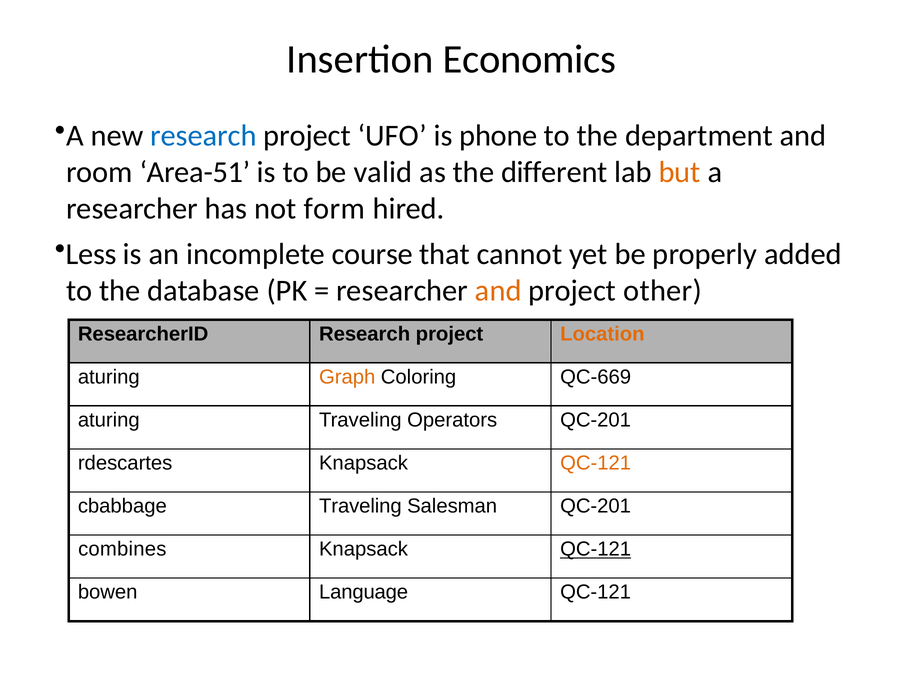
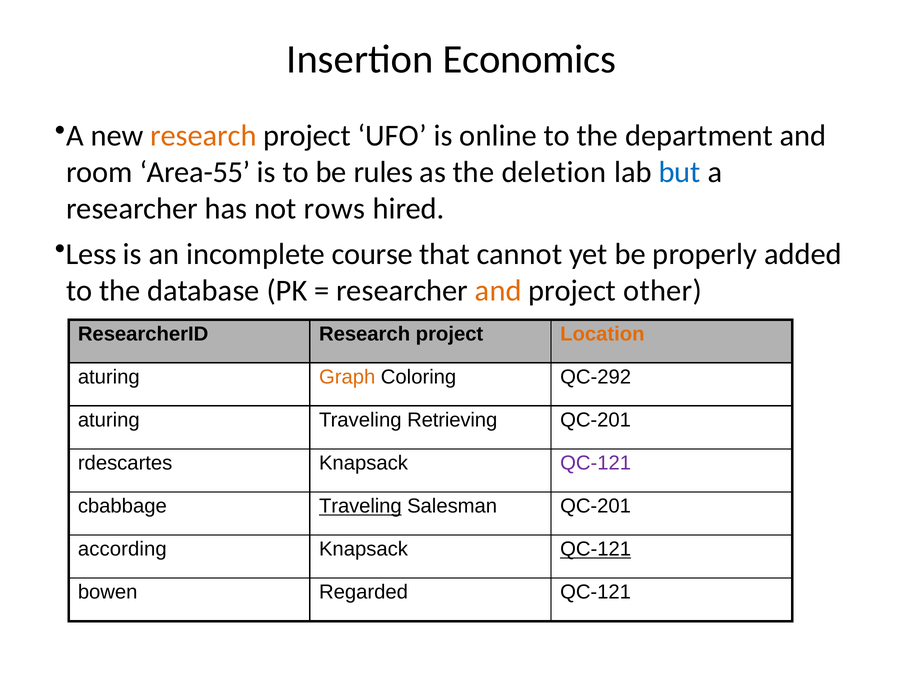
research colour: blue -> orange (203, 136)
phone: phone -> online (498, 136)
Area-51: Area-51 -> Area-55 (195, 172)
valid: valid -> rules (383, 172)
different: different -> deletion (554, 172)
but colour: orange -> blue (680, 172)
form: form -> rows (334, 209)
QC-669: QC-669 -> QC-292 (596, 377)
Operators: Operators -> Retrieving (452, 420)
QC-121 colour: orange -> purple (596, 463)
Traveling underline: none -> present (360, 507)
combines: combines -> according (122, 550)
Language: Language -> Regarded (364, 593)
